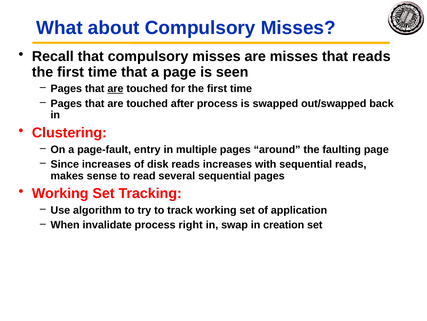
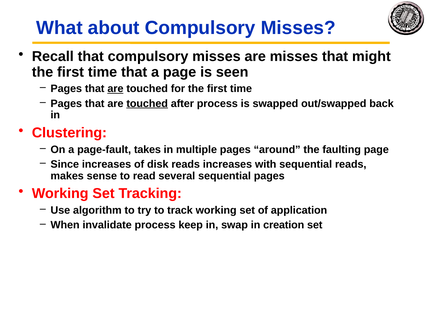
that reads: reads -> might (371, 56)
touched underline: none -> present (147, 103)
entry: entry -> takes (147, 149)
right: right -> keep (191, 225)
